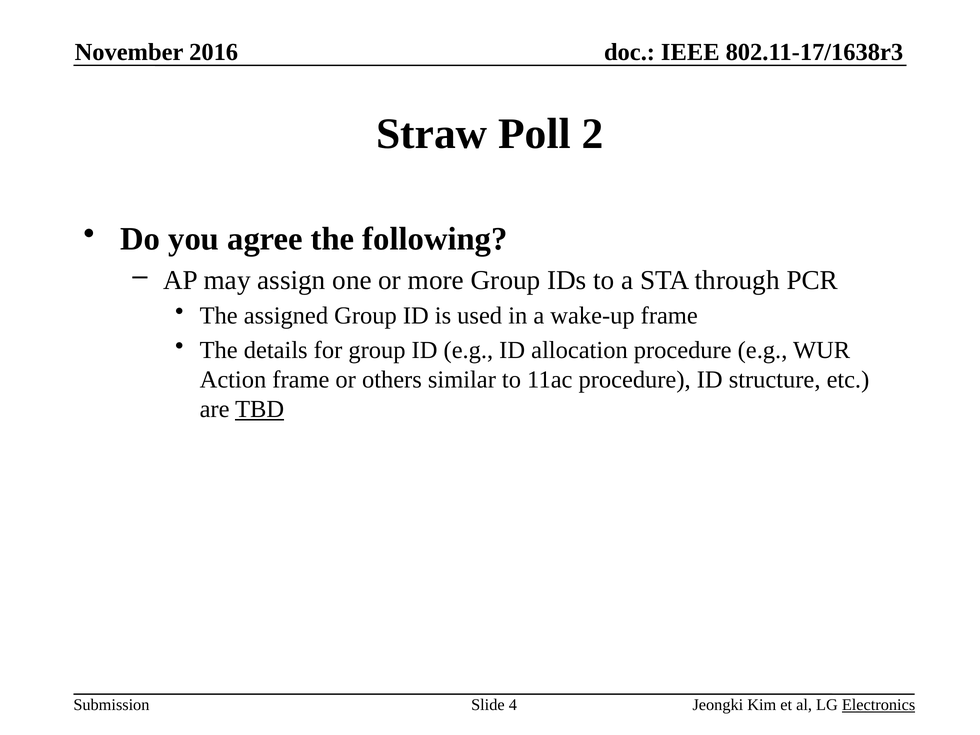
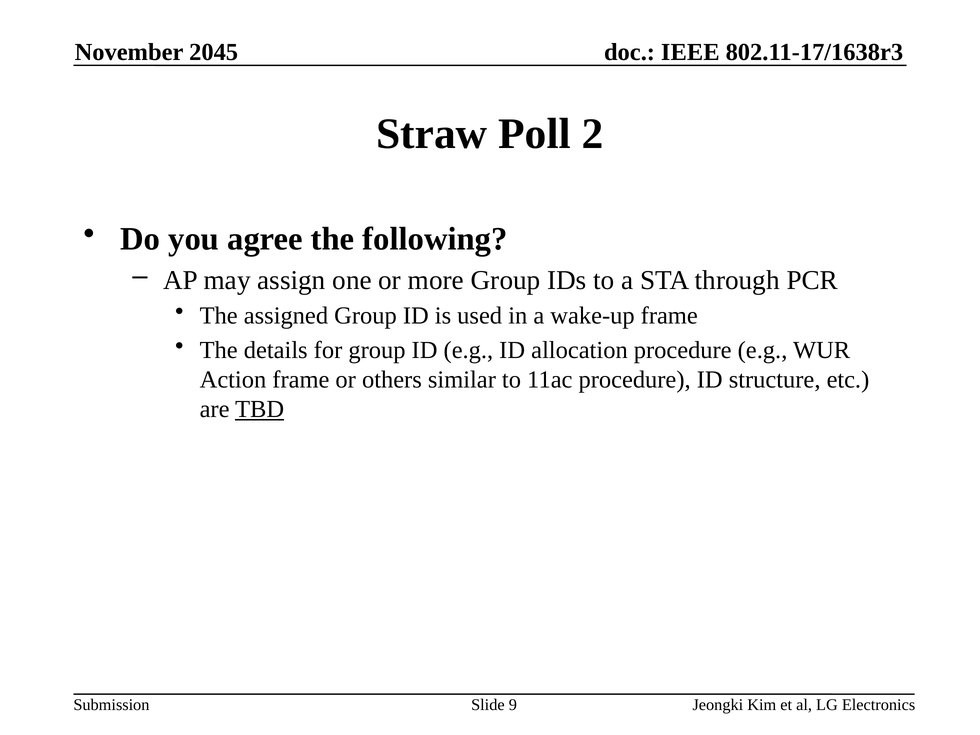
2016: 2016 -> 2045 (214, 52)
4: 4 -> 9 (513, 705)
Electronics underline: present -> none (879, 705)
